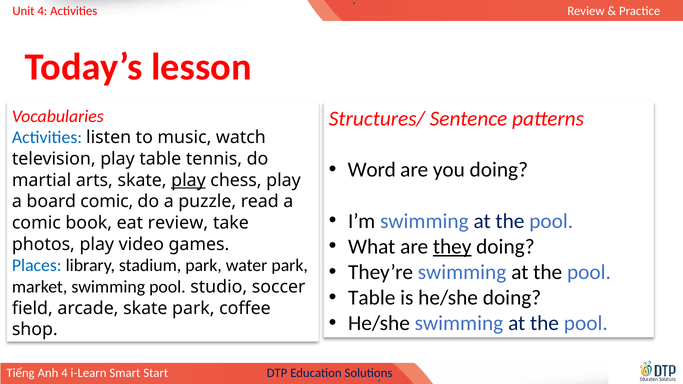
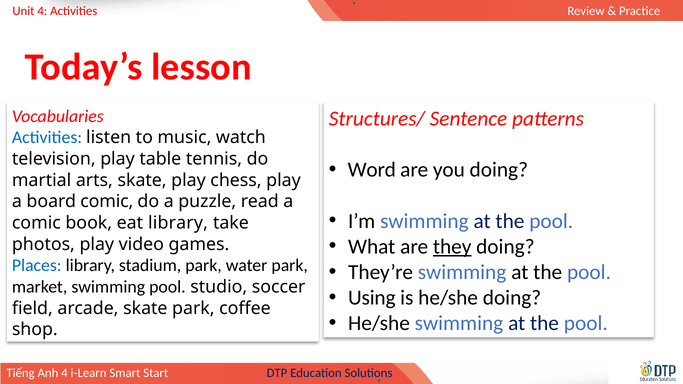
play underline: present -> none (188, 180)
eat review: review -> library (178, 223)
Table: Table -> Using (372, 298)
